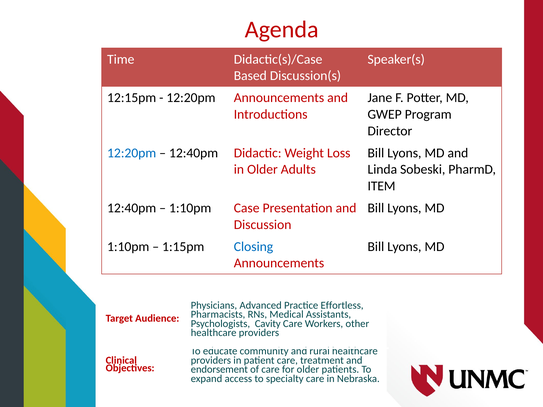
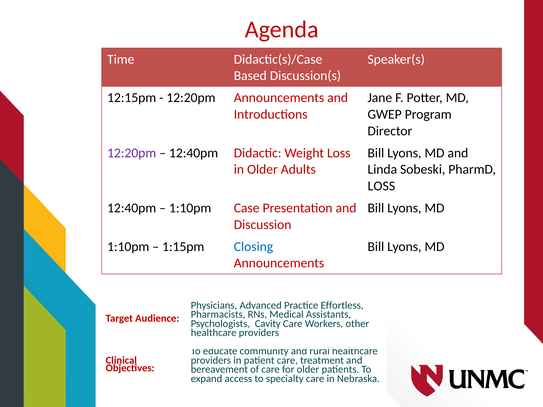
12:20pm colour: blue -> purple (132, 153)
ITEM: ITEM -> LOSS (381, 186)
endorsement: endorsement -> bereavement (219, 370)
